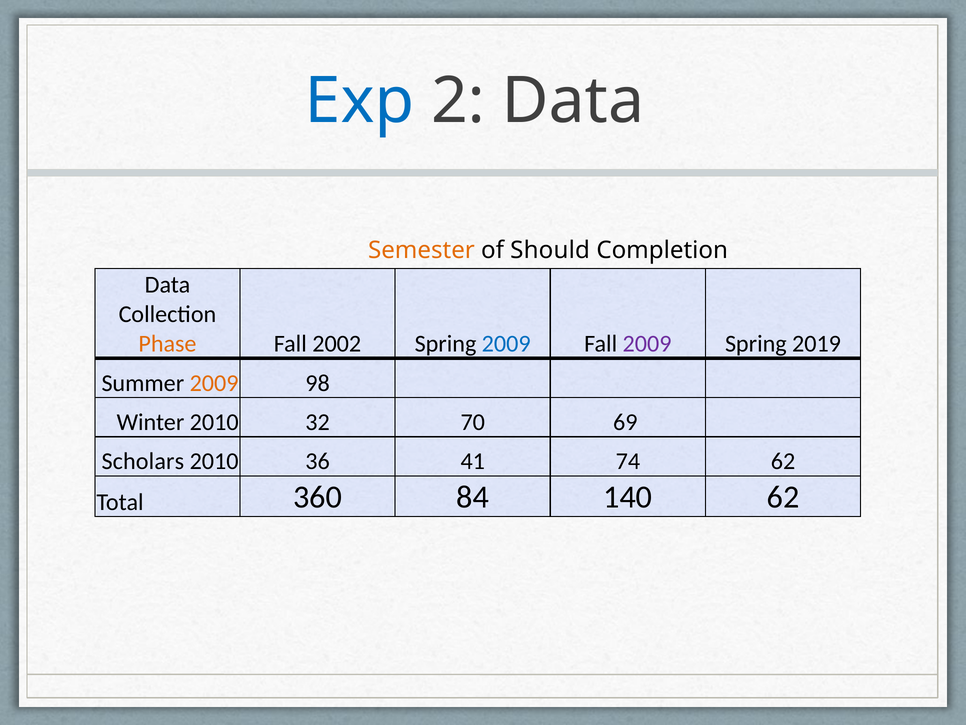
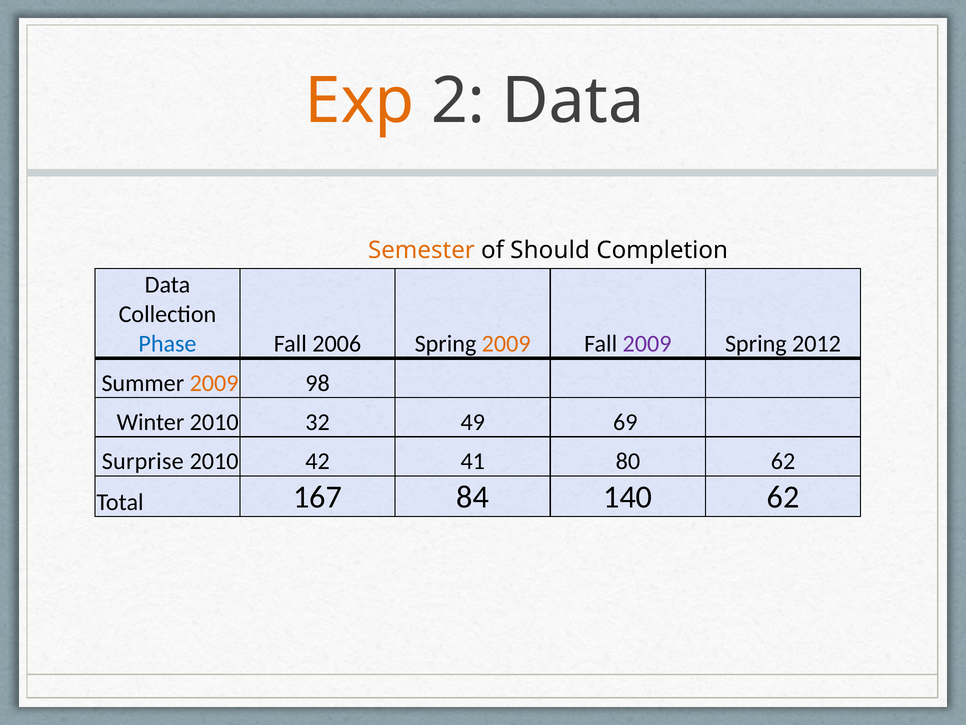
Exp colour: blue -> orange (360, 101)
Phase colour: orange -> blue (167, 344)
2002: 2002 -> 2006 (337, 344)
2009 colour: blue -> orange (506, 344)
2019: 2019 -> 2012 (817, 344)
70: 70 -> 49 (473, 422)
Scholars: Scholars -> Surprise (143, 461)
36: 36 -> 42 (318, 461)
74: 74 -> 80 (628, 461)
360: 360 -> 167 (318, 497)
